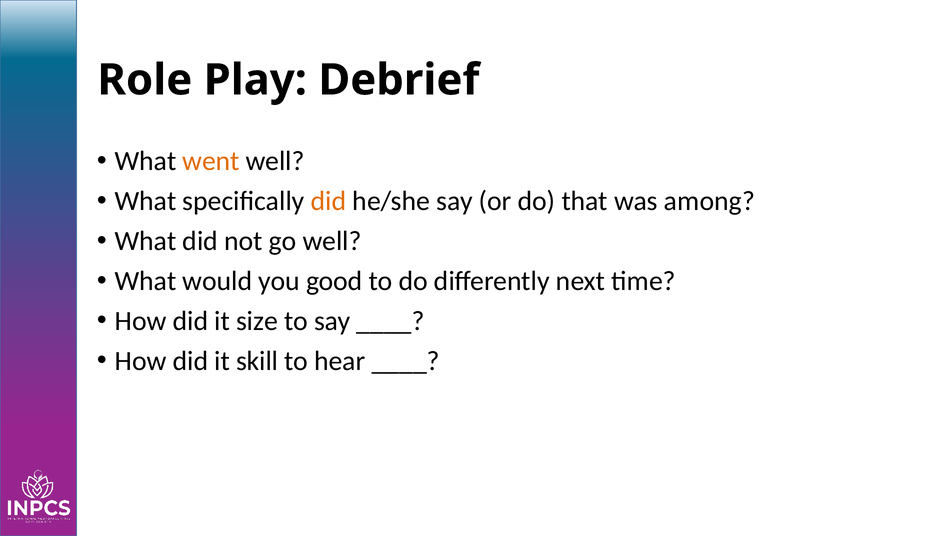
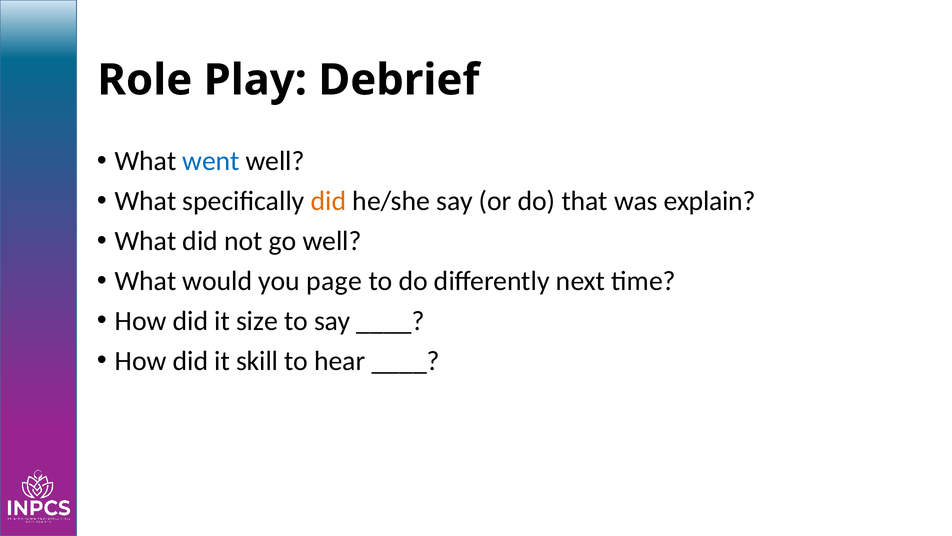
went colour: orange -> blue (211, 161)
among: among -> explain (710, 201)
good: good -> page (334, 281)
